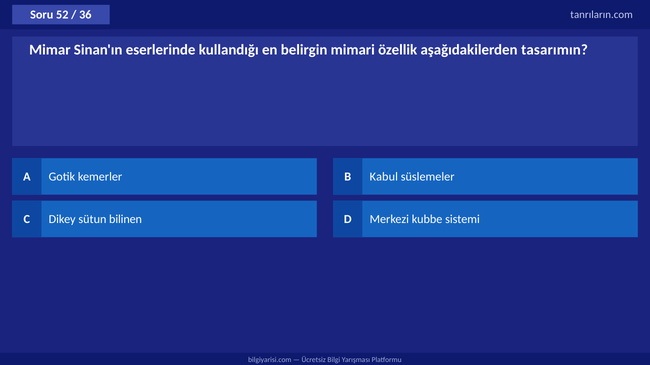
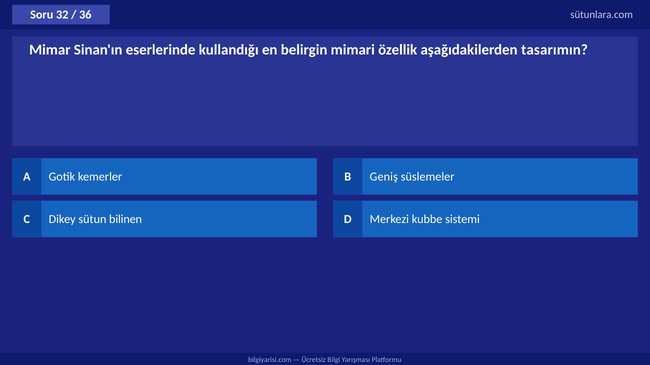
52: 52 -> 32 (62, 15)
tanrıların.com: tanrıların.com -> sütunlara.com (602, 15)
Kabul: Kabul -> Geniş (384, 177)
